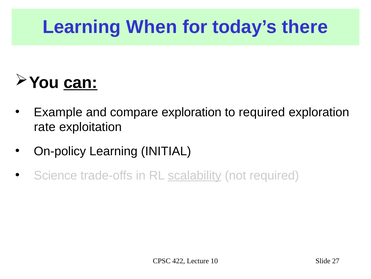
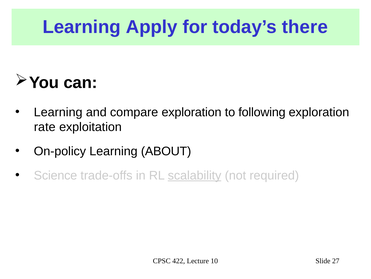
When: When -> Apply (152, 27)
can underline: present -> none (80, 83)
Example: Example -> Learning (58, 112)
to required: required -> following (262, 112)
INITIAL: INITIAL -> ABOUT (166, 151)
